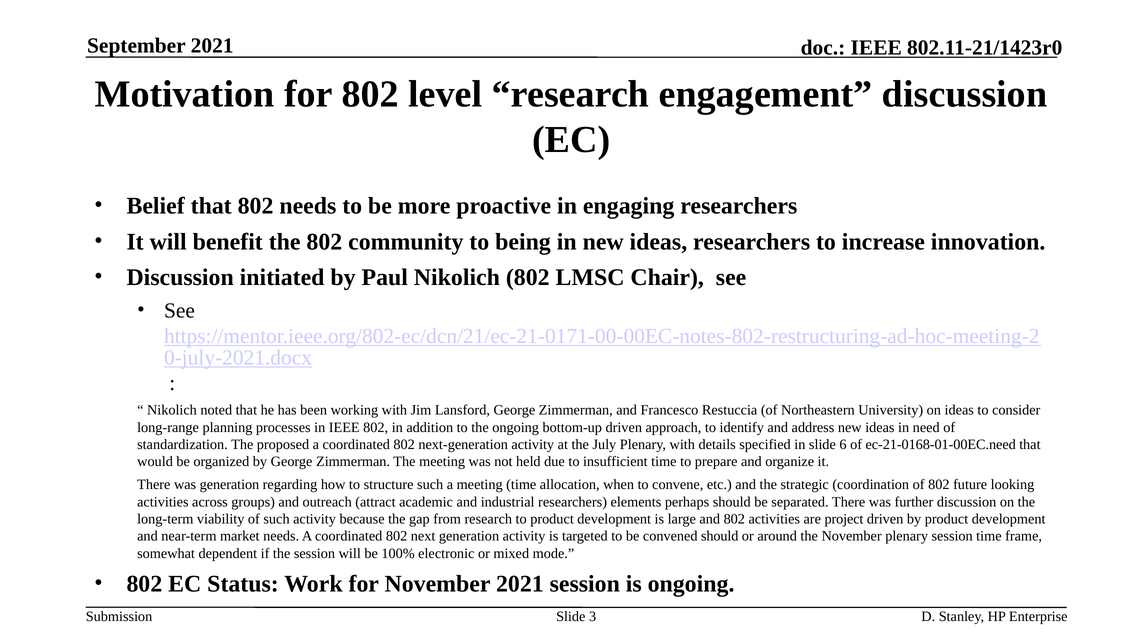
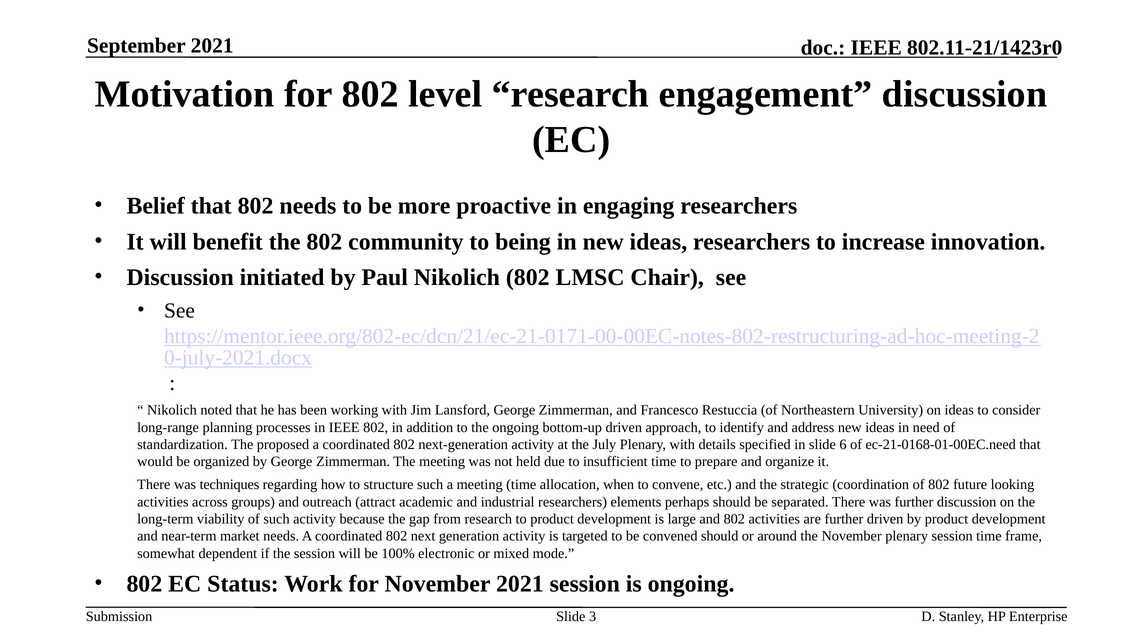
was generation: generation -> techniques (229, 485)
are project: project -> further (844, 519)
